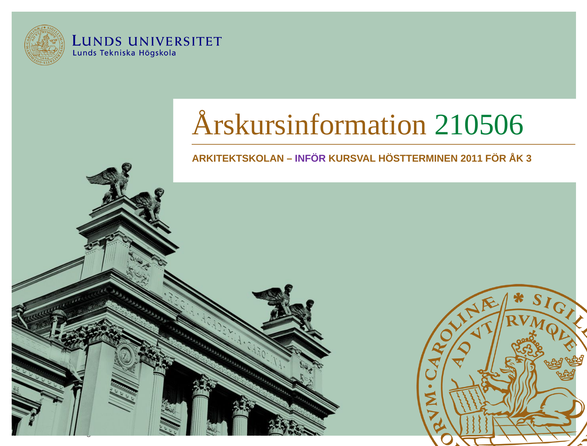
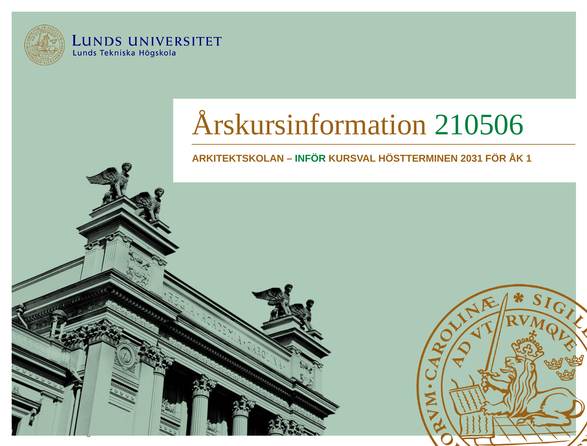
INFÖR colour: purple -> green (310, 159)
2011: 2011 -> 2031 (472, 159)
3: 3 -> 1 (529, 159)
